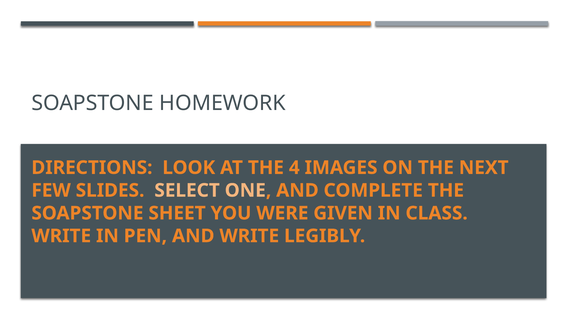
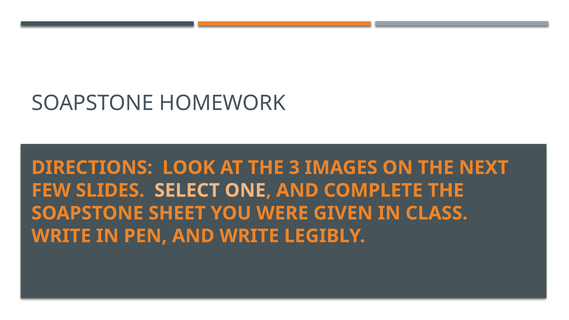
4: 4 -> 3 (294, 168)
